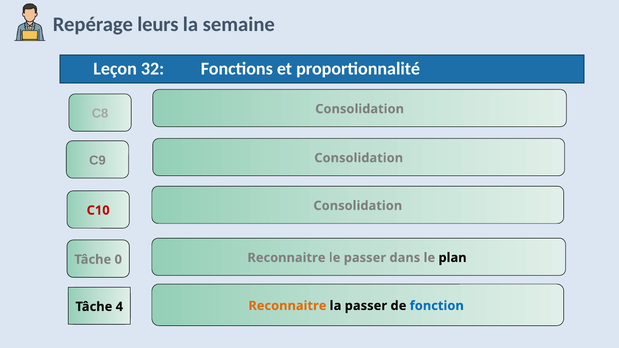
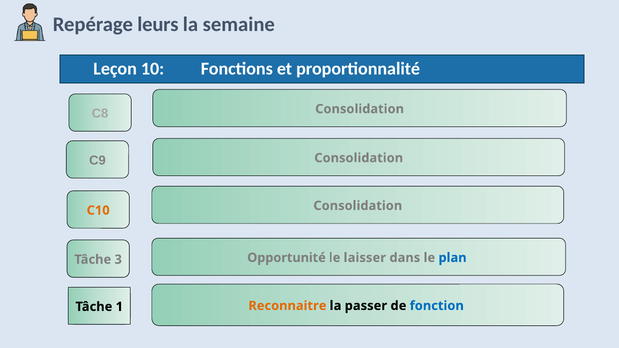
32: 32 -> 10 (153, 69)
C10 colour: red -> orange (98, 210)
Reconnaitre: Reconnaitre -> Opportunité (286, 258)
le passer: passer -> laisser (365, 258)
plan colour: black -> blue (453, 258)
0: 0 -> 3 (118, 260)
4: 4 -> 1 (119, 307)
